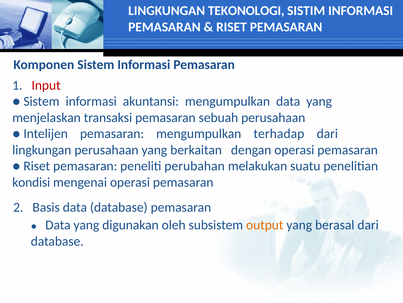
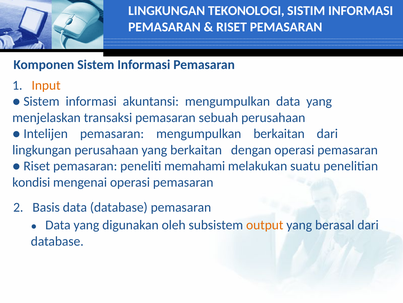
Input colour: red -> orange (46, 85)
mengumpulkan terhadap: terhadap -> berkaitan (279, 133)
perubahan: perubahan -> memahami (195, 166)
